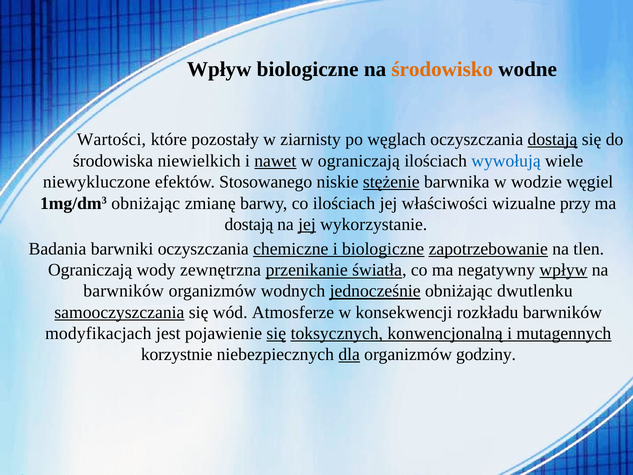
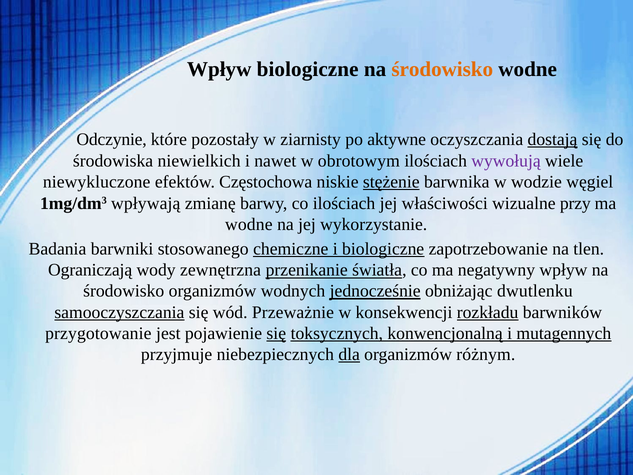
Wartości: Wartości -> Odczynie (112, 139)
węglach: węglach -> aktywne (397, 139)
nawet underline: present -> none (275, 161)
w ograniczają: ograniczają -> obrotowym (359, 161)
wywołują colour: blue -> purple (506, 161)
Stosowanego: Stosowanego -> Częstochowa (266, 182)
1mg/dm3 obniżając: obniżając -> wpływają (146, 203)
dostają: dostają -> wodne (249, 224)
jej underline: present -> none (307, 224)
barwniki oczyszczania: oczyszczania -> stosowanego (203, 249)
zapotrzebowanie underline: present -> none (488, 249)
wpływ underline: present -> none (563, 270)
barwników: barwników -> środowisko (124, 291)
Atmosferze: Atmosferze -> Przeważnie (293, 312)
rozkładu underline: none -> present (488, 312)
modyfikacjach: modyfikacjach -> przygotowanie (98, 333)
korzystnie: korzystnie -> przyjmuje (177, 354)
godziny: godziny -> różnym (486, 354)
